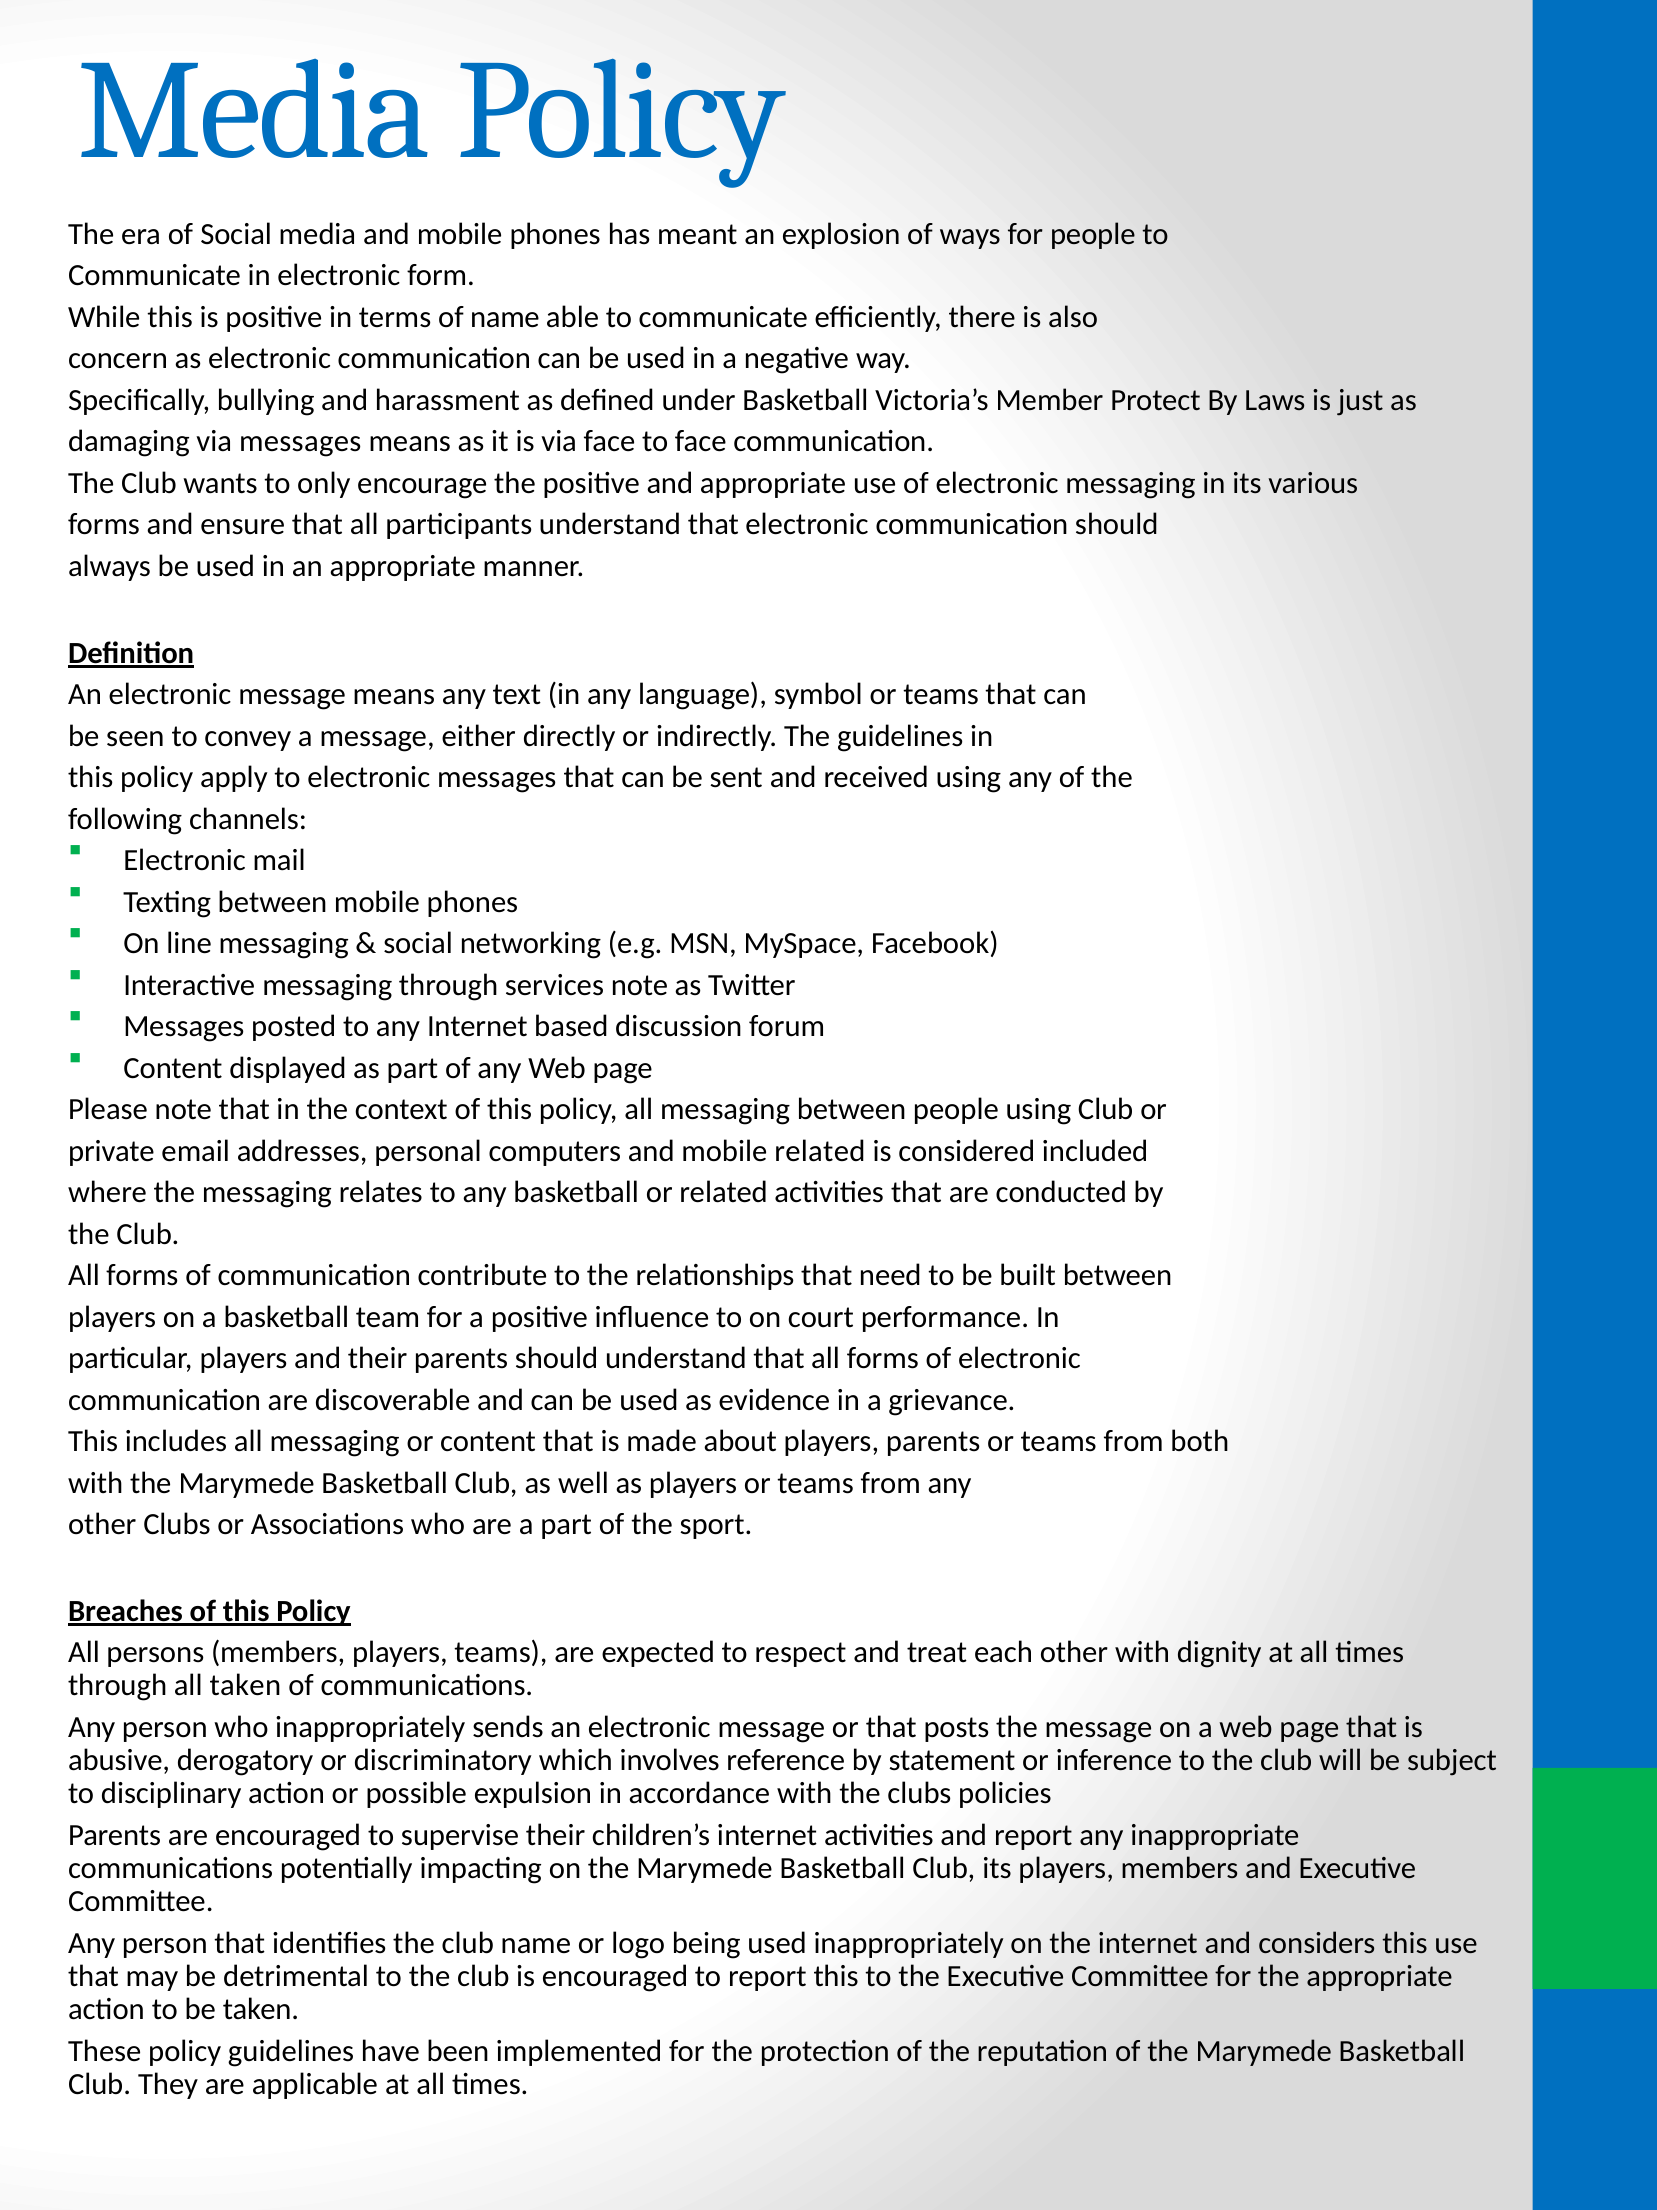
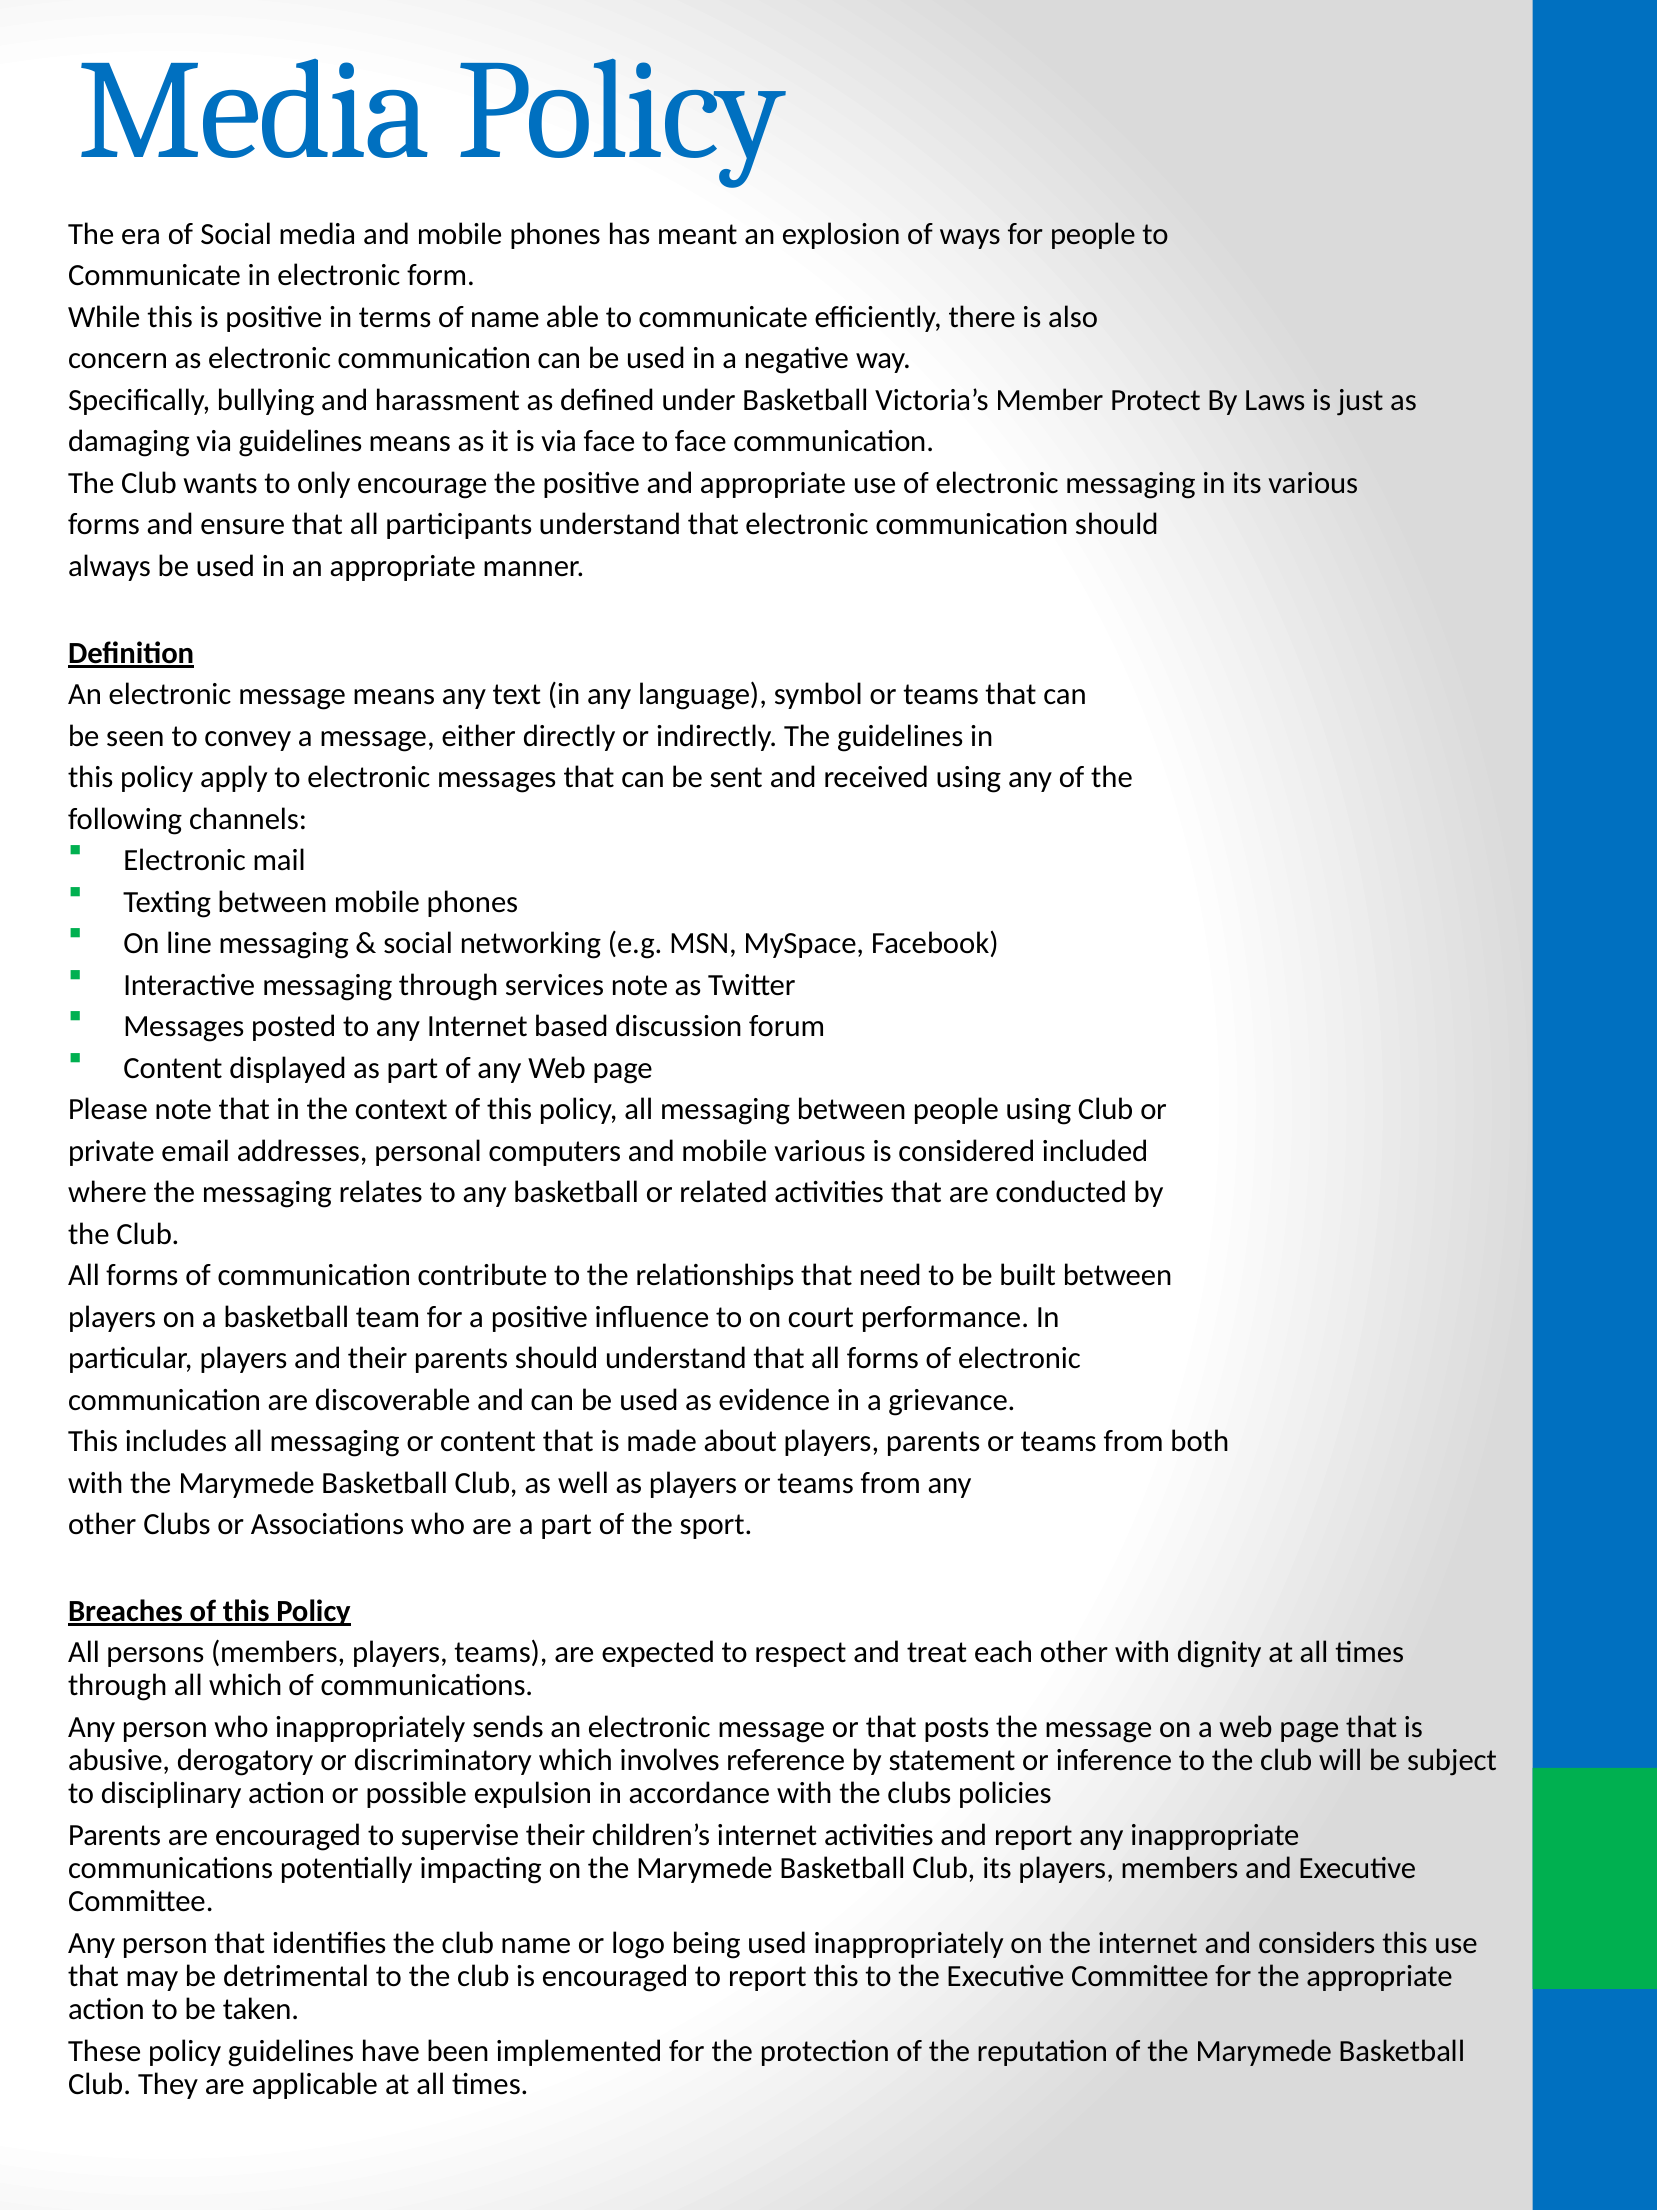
via messages: messages -> guidelines (300, 442)
mobile related: related -> various (820, 1151)
all taken: taken -> which (246, 1685)
